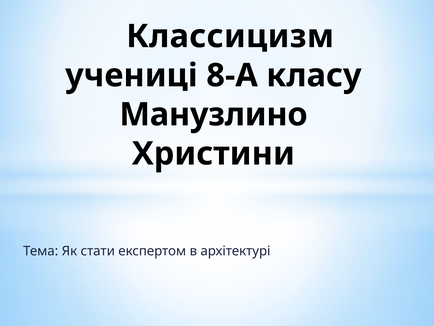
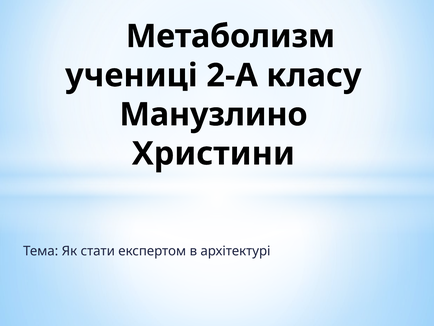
Классицизм: Классицизм -> Метаболизм (230, 36)
8-А: 8-А -> 2-А (232, 75)
